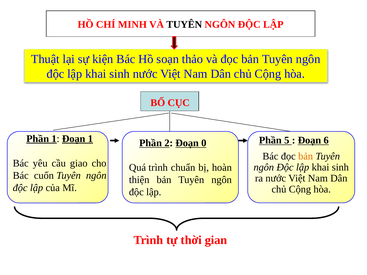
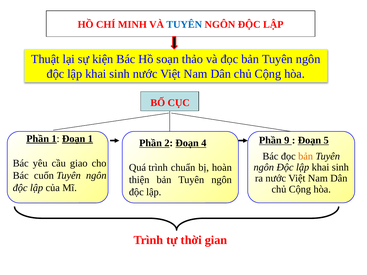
TUYÊN colour: black -> blue (184, 24)
5: 5 -> 9 (287, 140)
6: 6 -> 5 (326, 140)
0: 0 -> 4 (204, 143)
